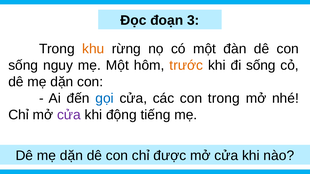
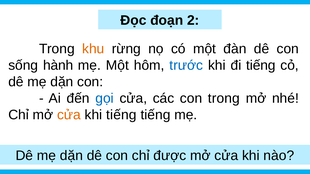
3: 3 -> 2 (193, 20)
nguy: nguy -> hành (58, 65)
trước colour: orange -> blue (186, 65)
đi sống: sống -> tiếng (261, 65)
cửa colour: purple -> orange (69, 115)
khi động: động -> tiếng (121, 115)
